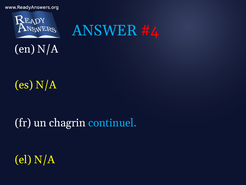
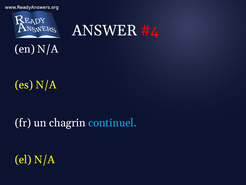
ANSWER colour: light blue -> white (105, 30)
